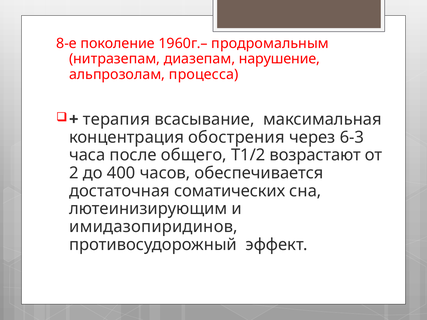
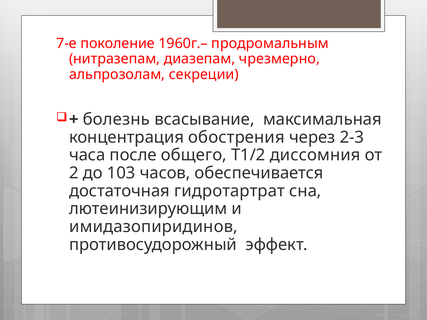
8-е: 8-е -> 7-е (66, 44)
нарушение: нарушение -> чрезмерно (279, 59)
процесса: процесса -> секреции (204, 74)
терапия: терапия -> болезнь (116, 119)
6-3: 6-3 -> 2-3 (352, 137)
возрастают: возрастают -> диссомния (315, 155)
400: 400 -> 103 (121, 173)
соматических: соматических -> гидротартрат (230, 191)
